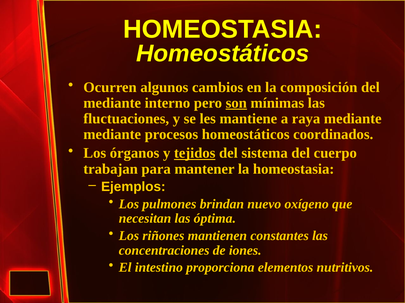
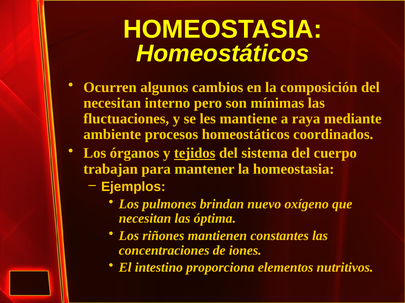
mediante: mediante -> necesitan (112, 103)
son underline: present -> none (236, 103)
mediante: mediante -> ambiente (112, 135)
